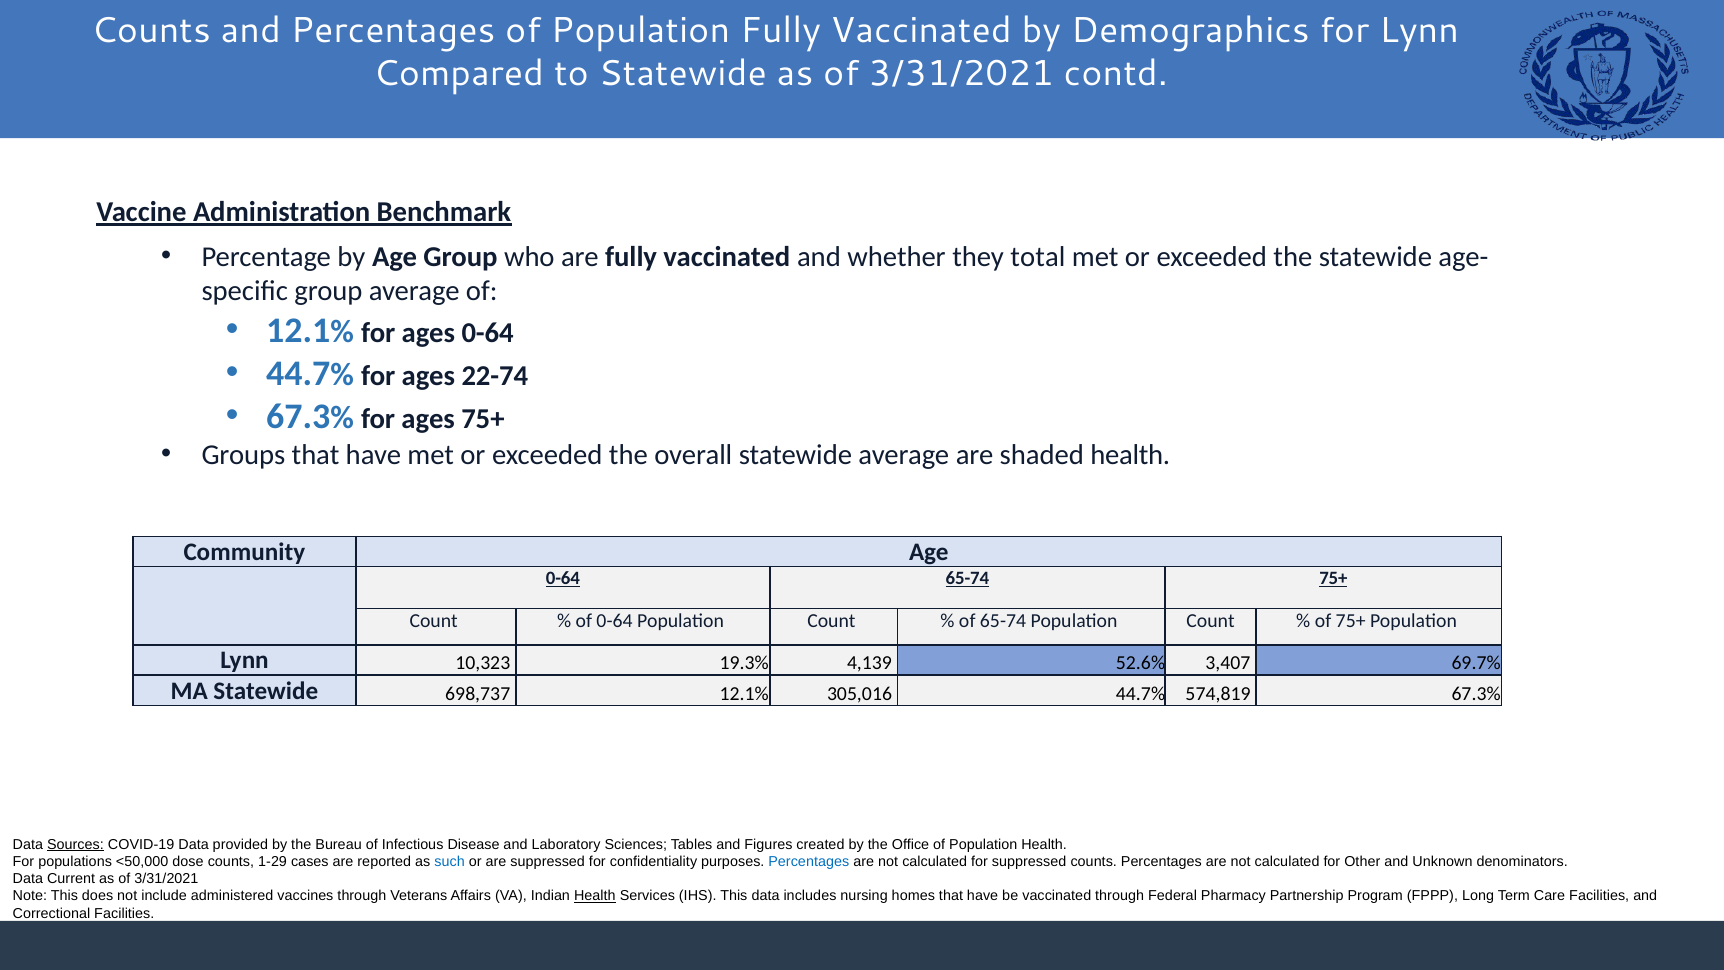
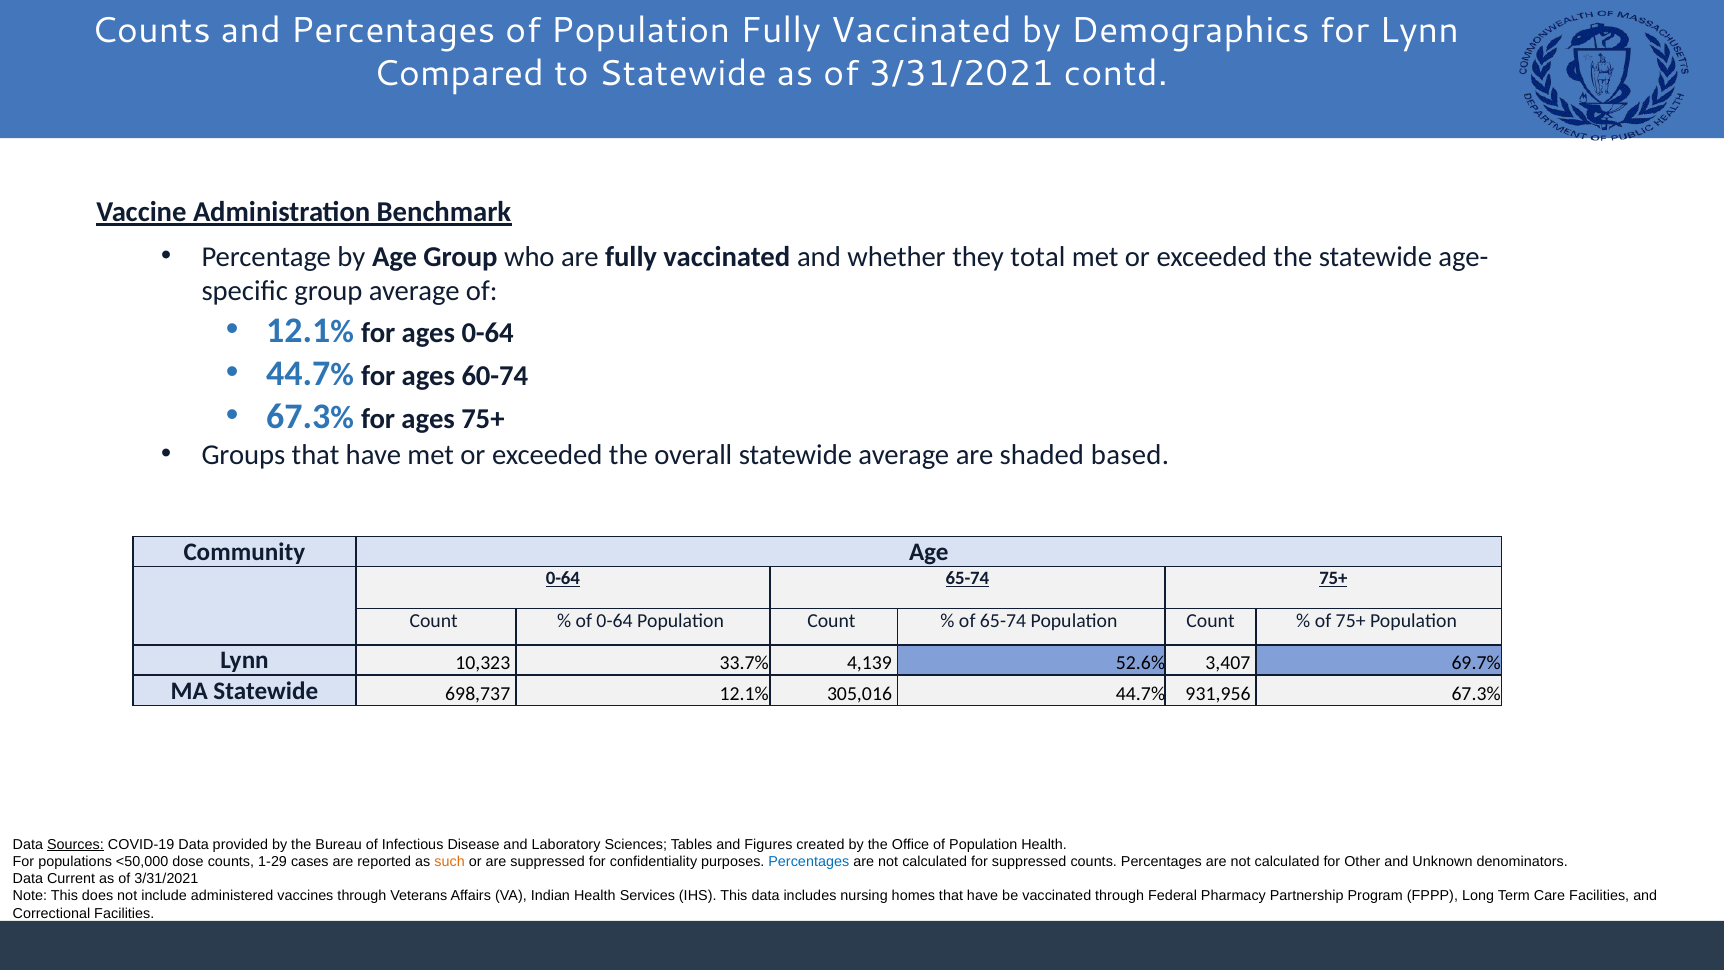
22-74: 22-74 -> 60-74 (495, 376)
shaded health: health -> based (1130, 455)
19.3%: 19.3% -> 33.7% (744, 663)
574,819: 574,819 -> 931,956 (1218, 693)
such colour: blue -> orange (450, 862)
Health underline: present -> none (595, 896)
